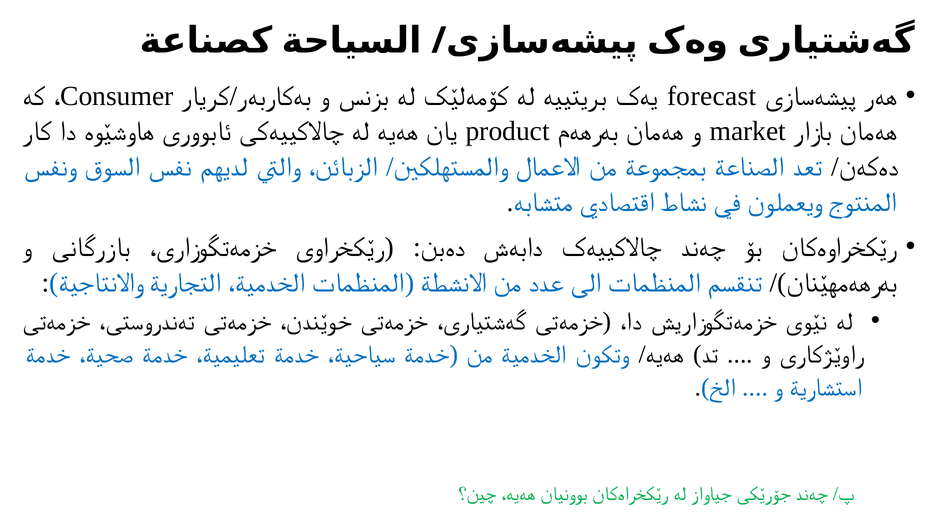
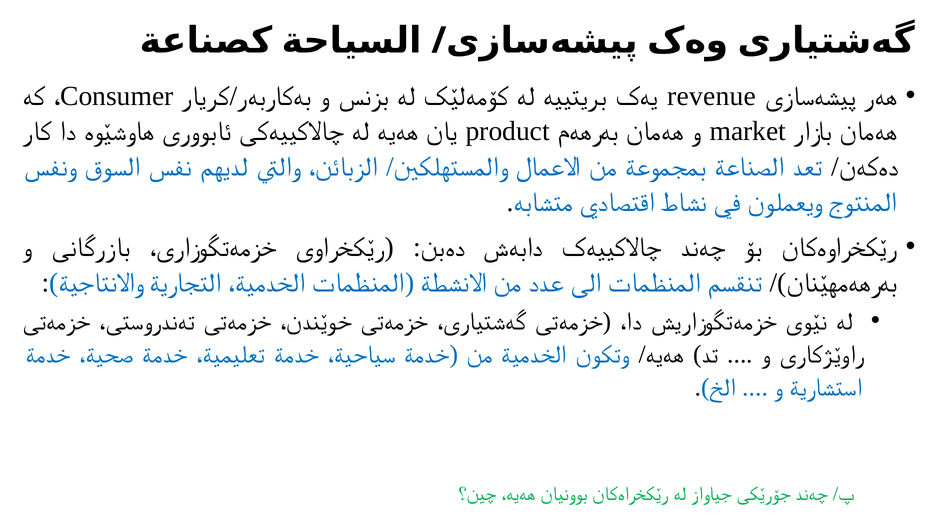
forecast: forecast -> revenue (712, 96)
